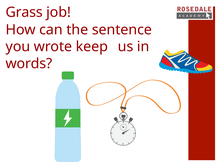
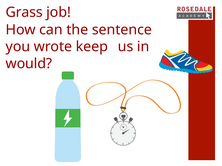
words: words -> would (29, 64)
